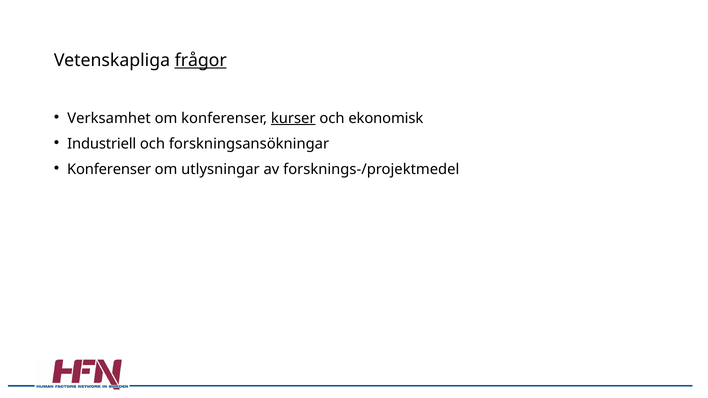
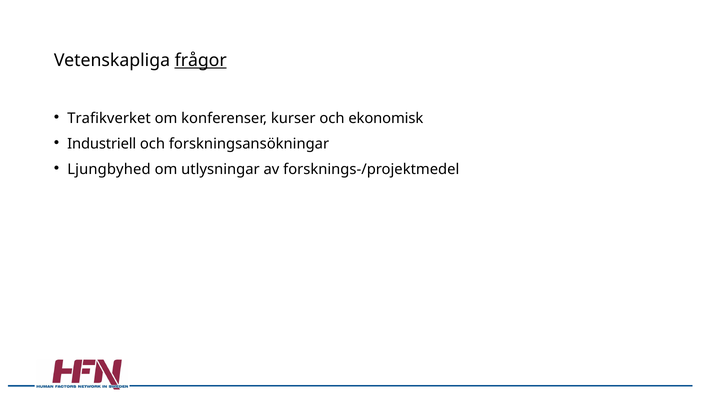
Verksamhet: Verksamhet -> Trafikverket (109, 118)
kurser underline: present -> none (293, 118)
Konferenser: Konferenser -> Ljungbyhed (109, 169)
